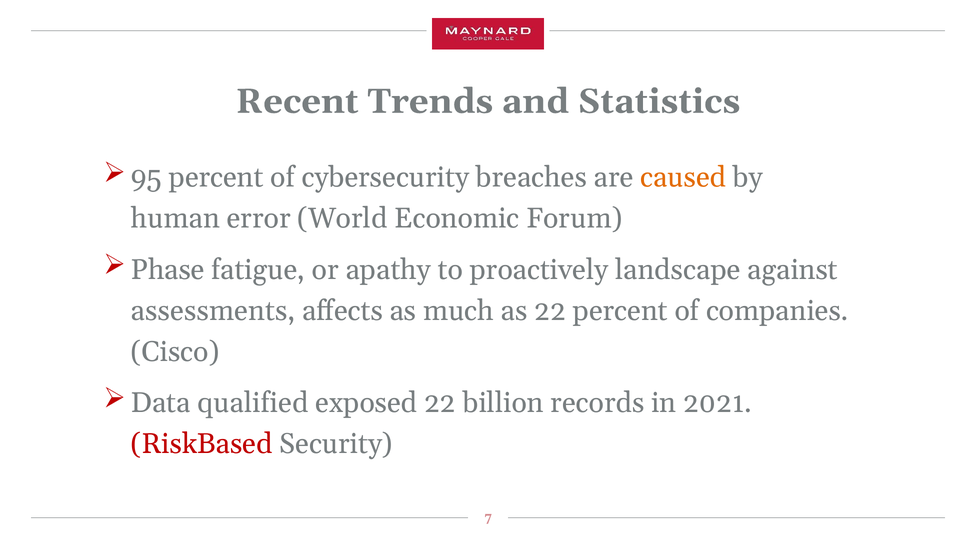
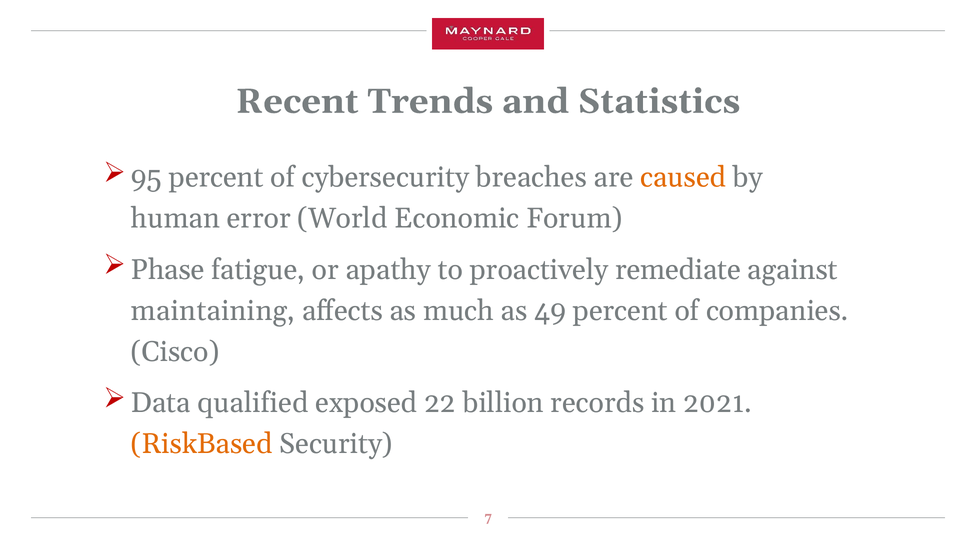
landscape: landscape -> remediate (678, 270)
assessments: assessments -> maintaining (213, 311)
as 22: 22 -> 49 (550, 311)
RiskBased colour: red -> orange (202, 444)
